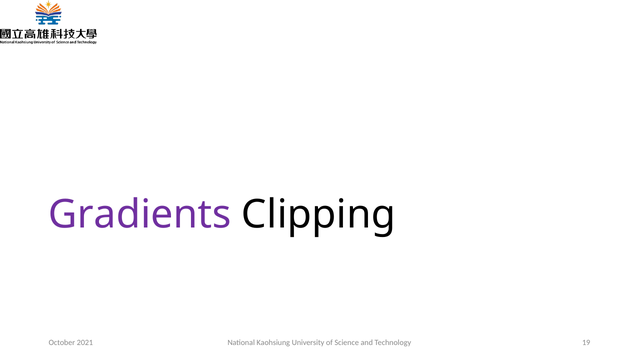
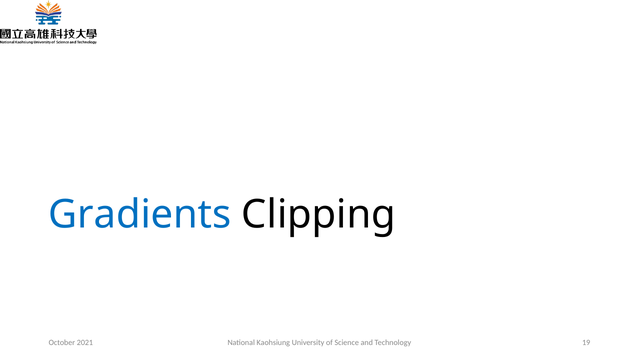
Gradients colour: purple -> blue (140, 215)
